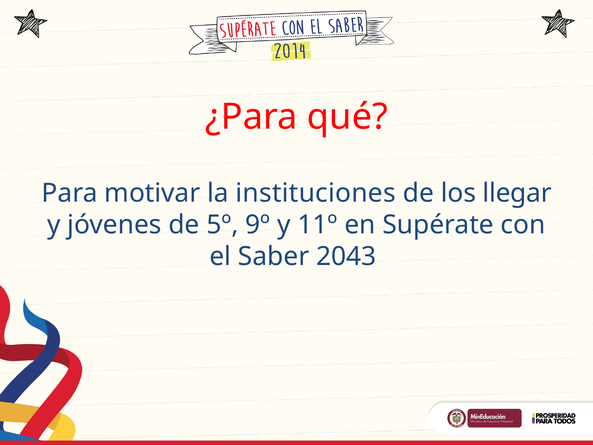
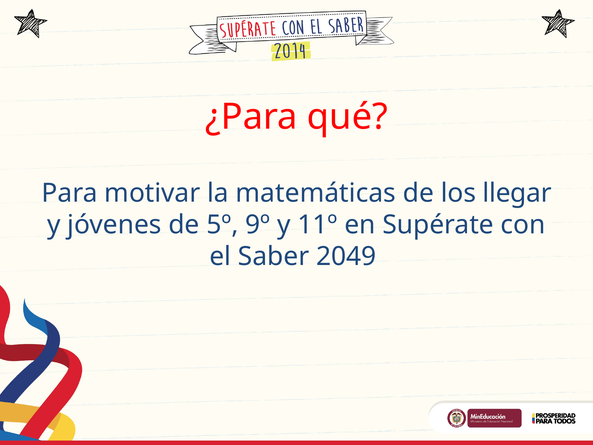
instituciones: instituciones -> matemáticas (316, 193)
2043: 2043 -> 2049 (346, 256)
